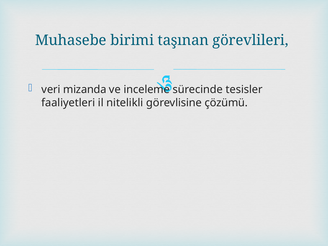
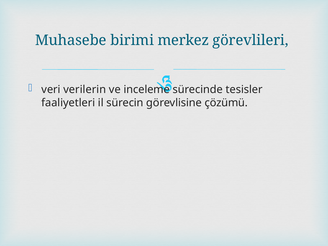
taşınan: taşınan -> merkez (183, 40)
mizanda: mizanda -> verilerin (85, 90)
nitelikli: nitelikli -> sürecin (125, 103)
